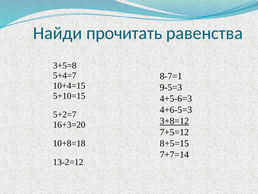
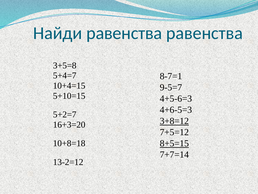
Найди прочитать: прочитать -> равенства (124, 33)
9-5=3: 9-5=3 -> 9-5=7 (171, 87)
8+5=15 underline: none -> present (174, 143)
